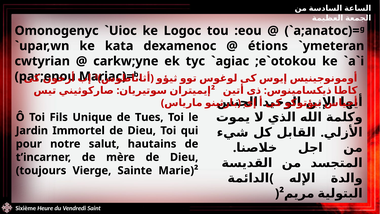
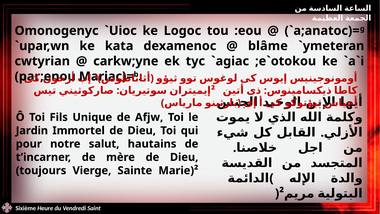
étions: étions -> blâme (268, 46)
Tues: Tues -> Afjw (149, 117)
